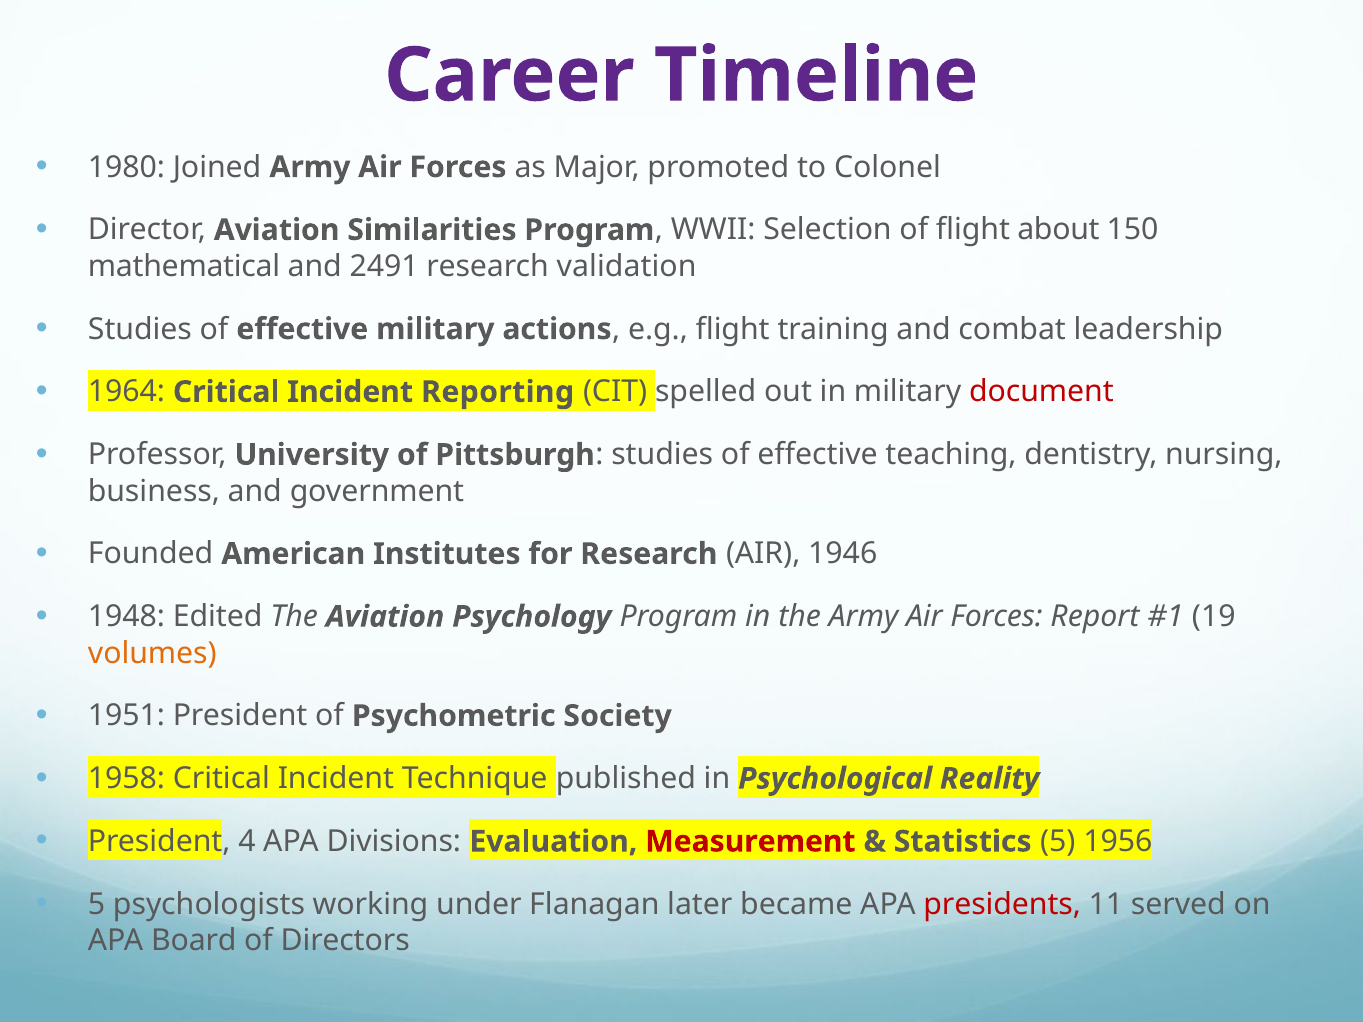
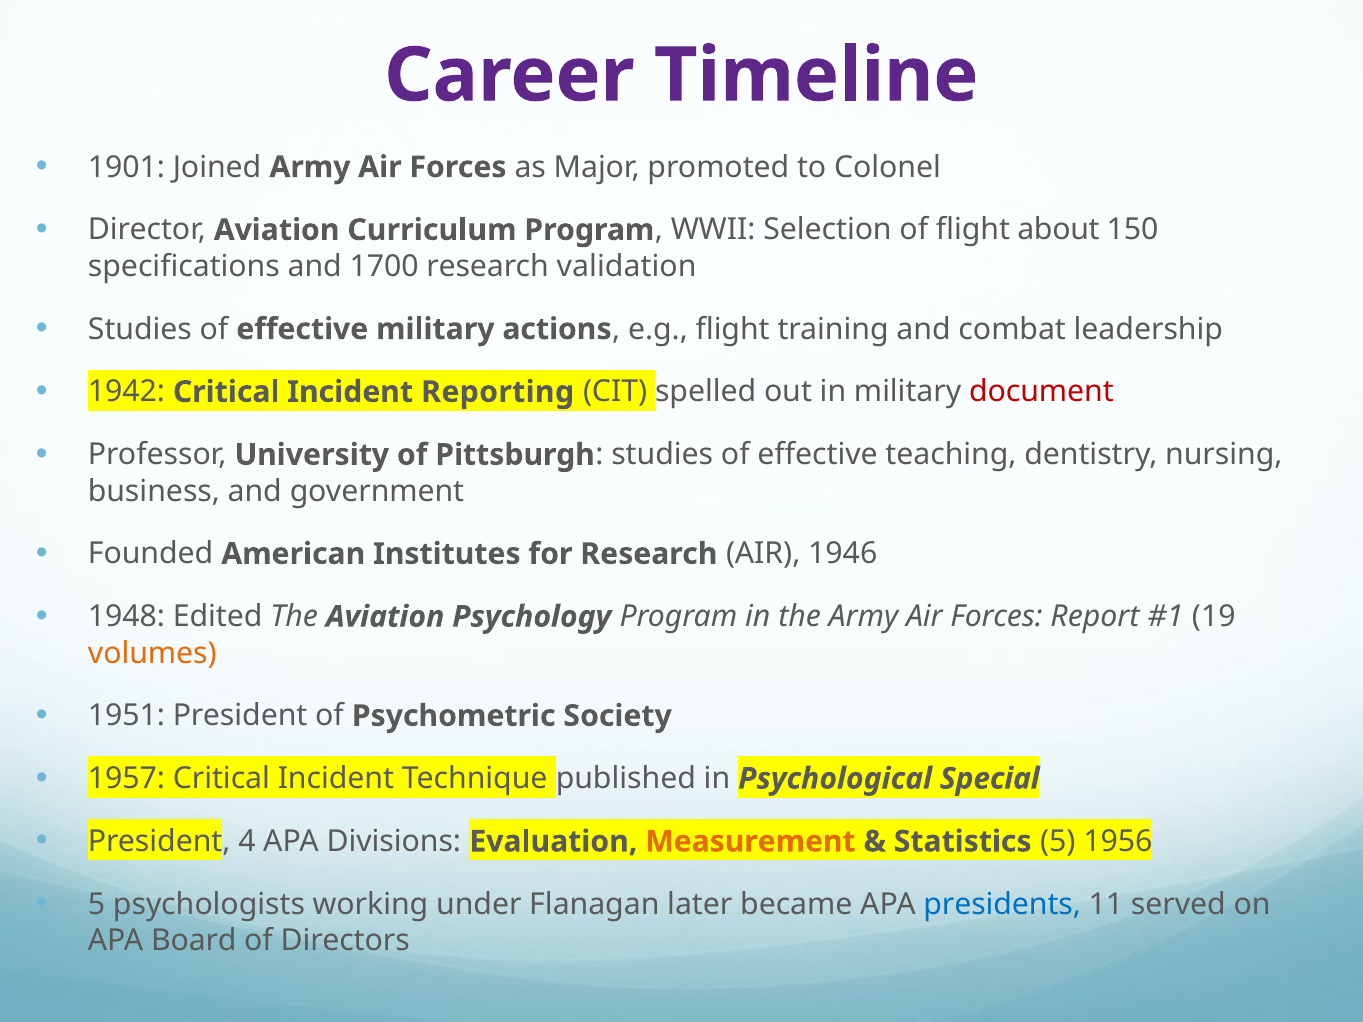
1980: 1980 -> 1901 (127, 167)
Similarities: Similarities -> Curriculum (432, 230)
mathematical: mathematical -> specifications (184, 266)
2491: 2491 -> 1700 (384, 266)
1964: 1964 -> 1942 (127, 392)
1958: 1958 -> 1957 (127, 779)
Reality: Reality -> Special (990, 779)
Measurement colour: red -> orange (750, 842)
presidents colour: red -> blue (1002, 905)
